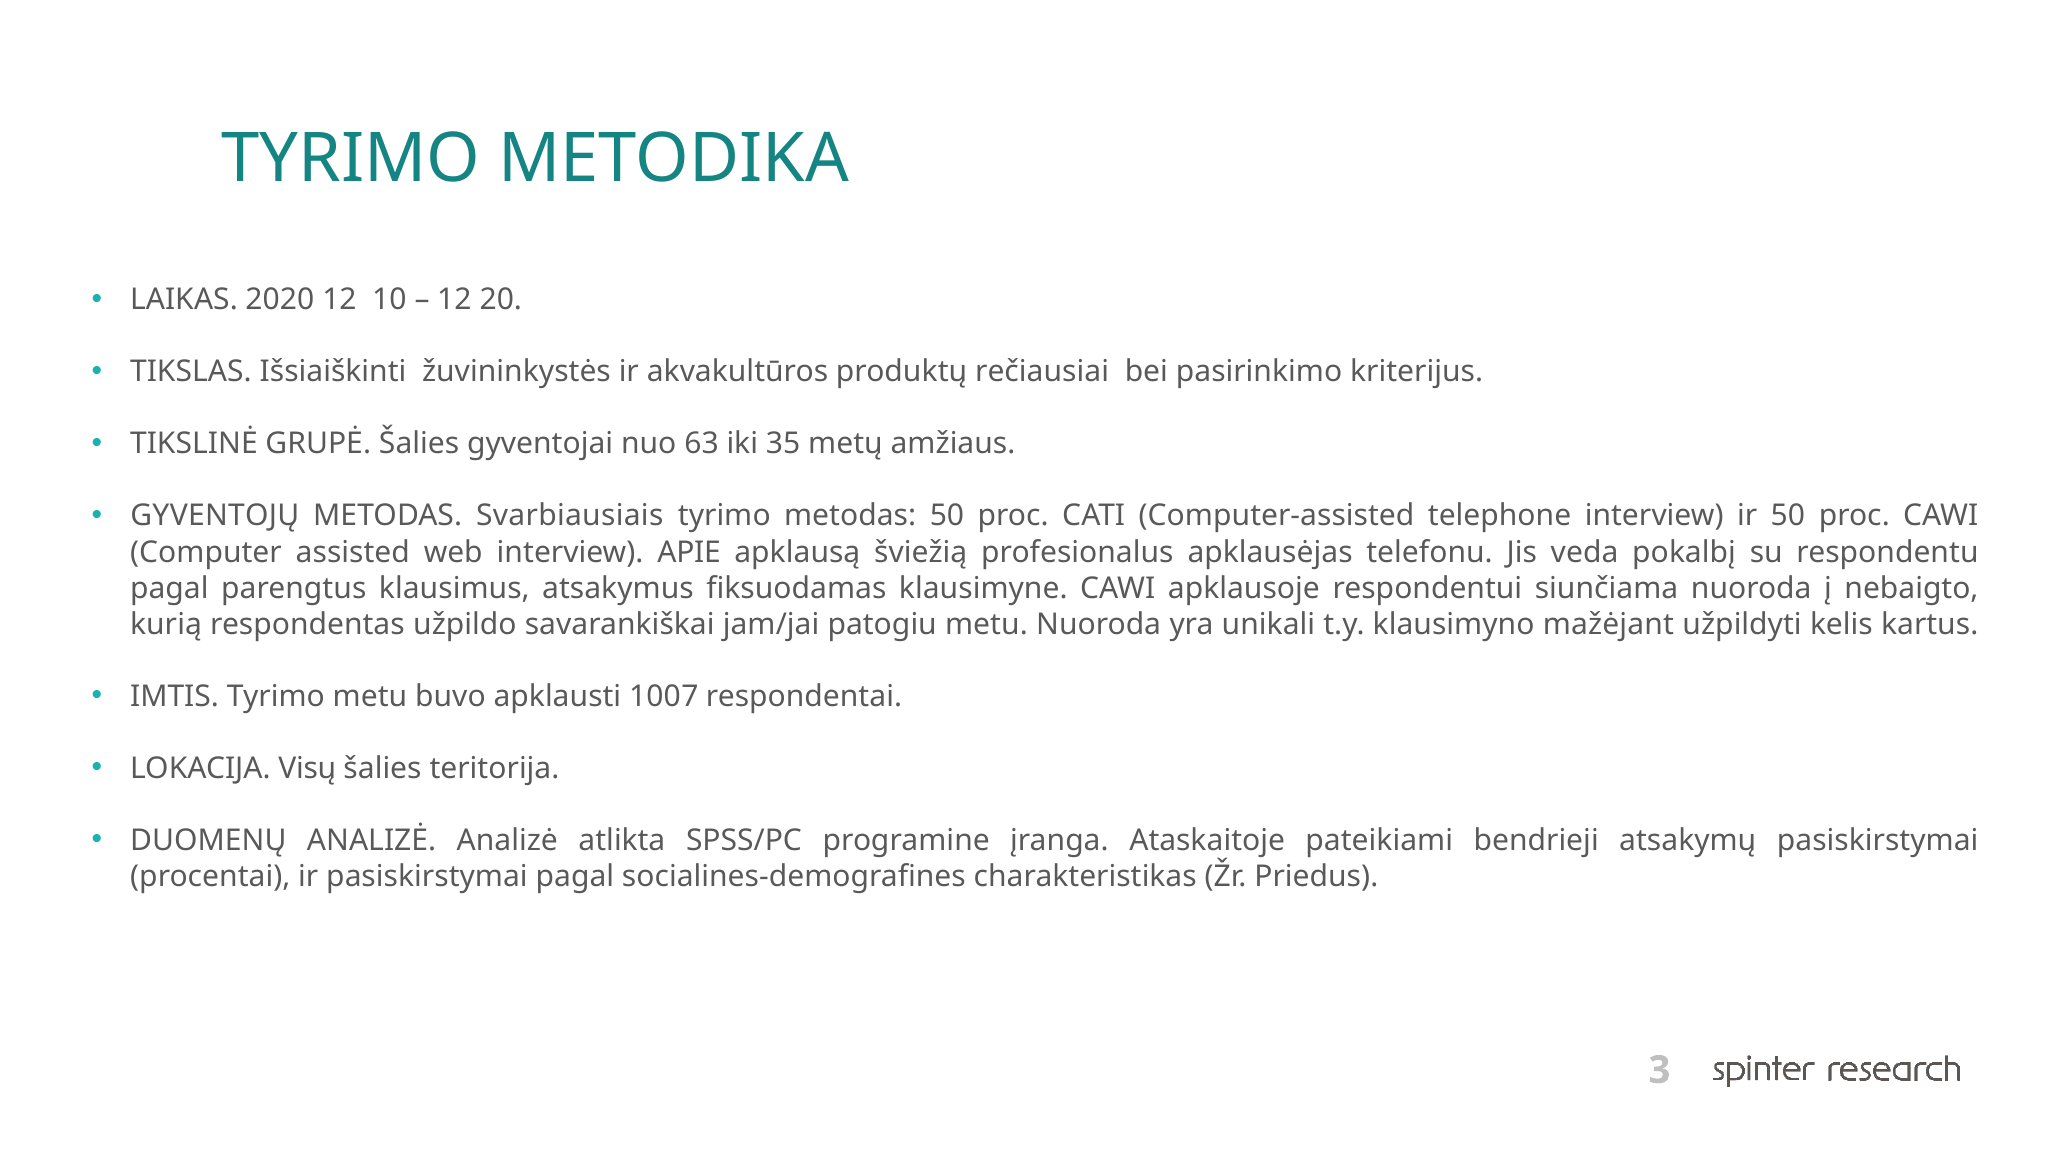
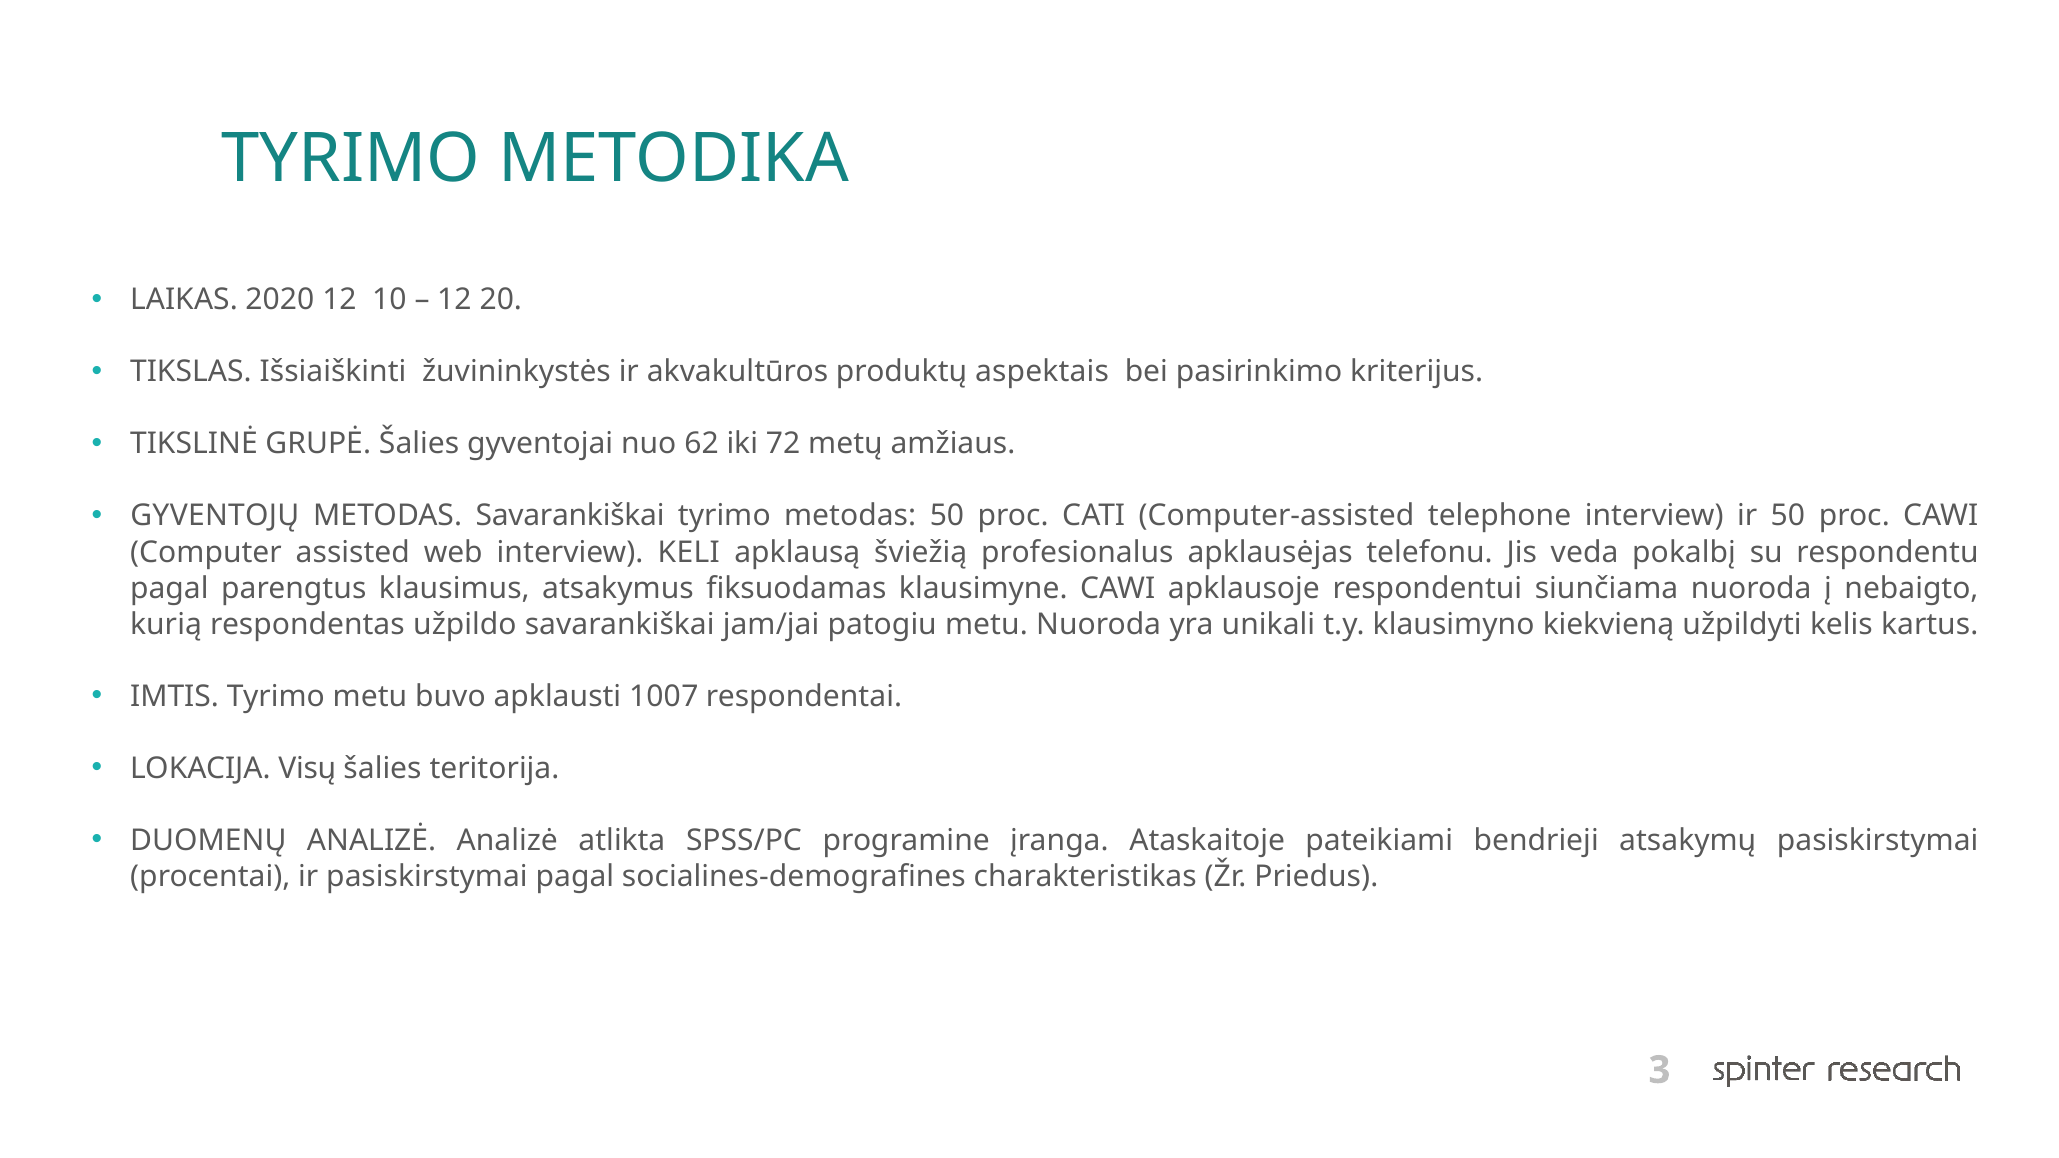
rečiausiai: rečiausiai -> aspektais (1042, 372)
63: 63 -> 62 (702, 444)
35: 35 -> 72 (783, 444)
METODAS Svarbiausiais: Svarbiausiais -> Savarankiškai (570, 516)
APIE: APIE -> KELI (689, 552)
mažėjant: mažėjant -> kiekvieną (1608, 624)
